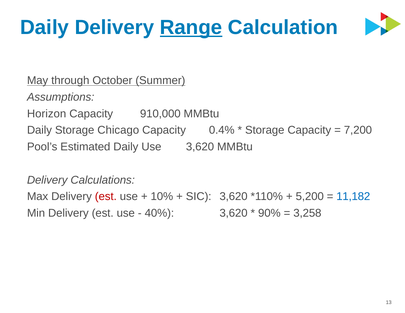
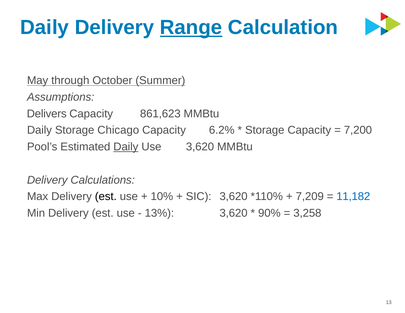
Horizon: Horizon -> Delivers (47, 114)
910,000: 910,000 -> 861,623 (160, 114)
0.4%: 0.4% -> 6.2% (222, 130)
Daily underline: none -> present (126, 147)
est colour: red -> black (106, 197)
5,200: 5,200 -> 7,209 (310, 197)
40%: 40% -> 13% (159, 213)
